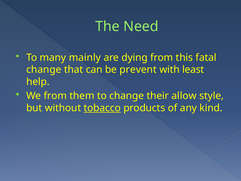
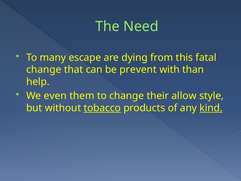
mainly: mainly -> escape (85, 58)
least: least -> than (193, 70)
We from: from -> even (55, 96)
kind underline: none -> present (211, 108)
